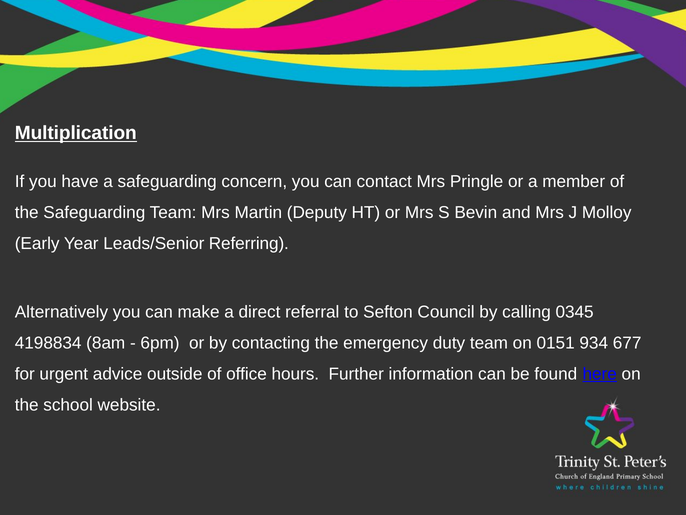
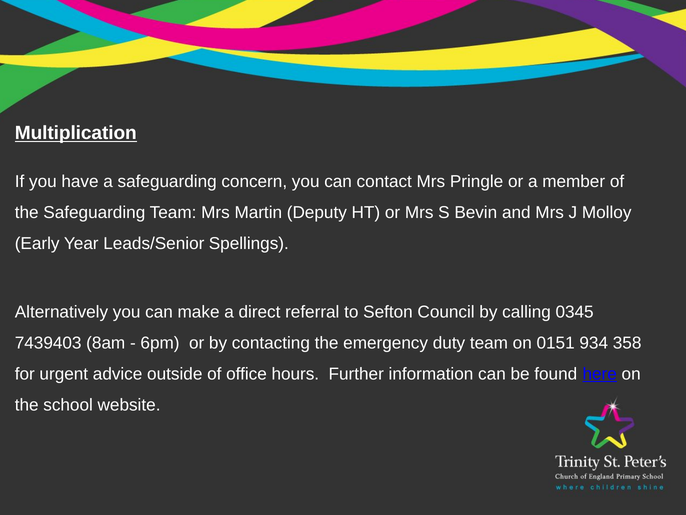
Referring: Referring -> Spellings (249, 243)
4198834: 4198834 -> 7439403 (48, 343)
677: 677 -> 358 (627, 343)
